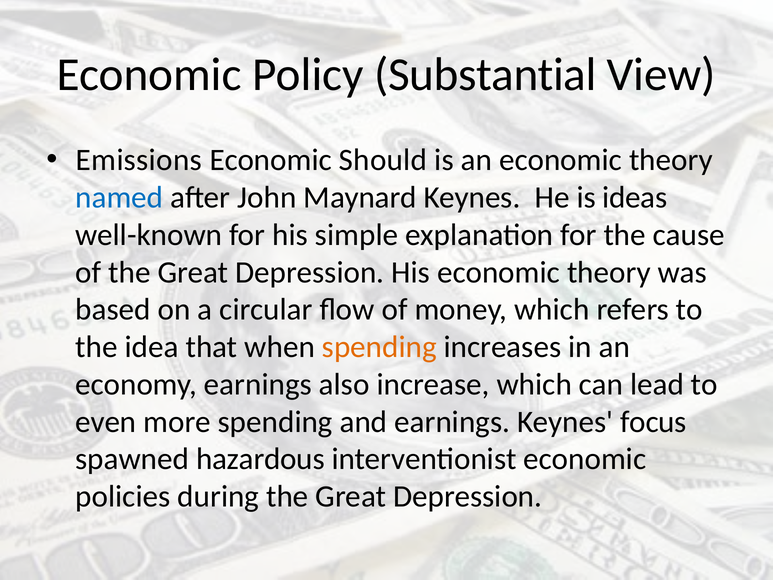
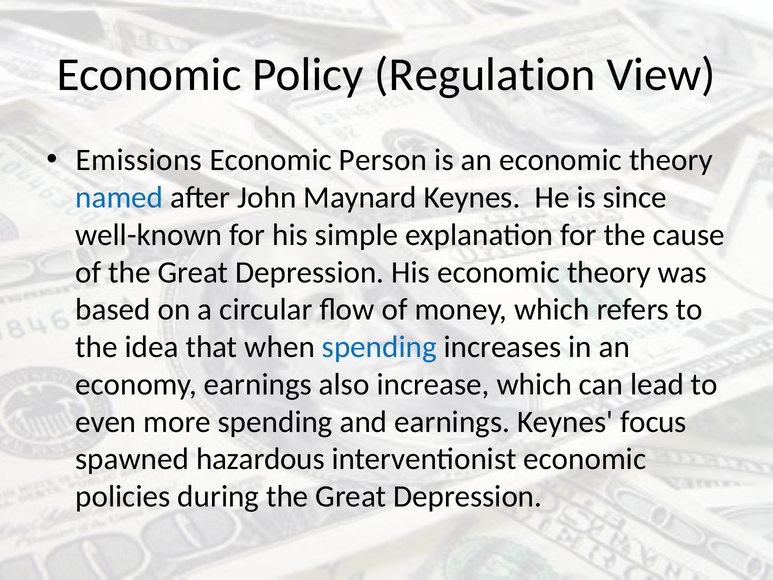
Substantial: Substantial -> Regulation (485, 75)
Should: Should -> Person (383, 160)
ideas: ideas -> since (635, 197)
spending colour: orange -> blue (379, 347)
